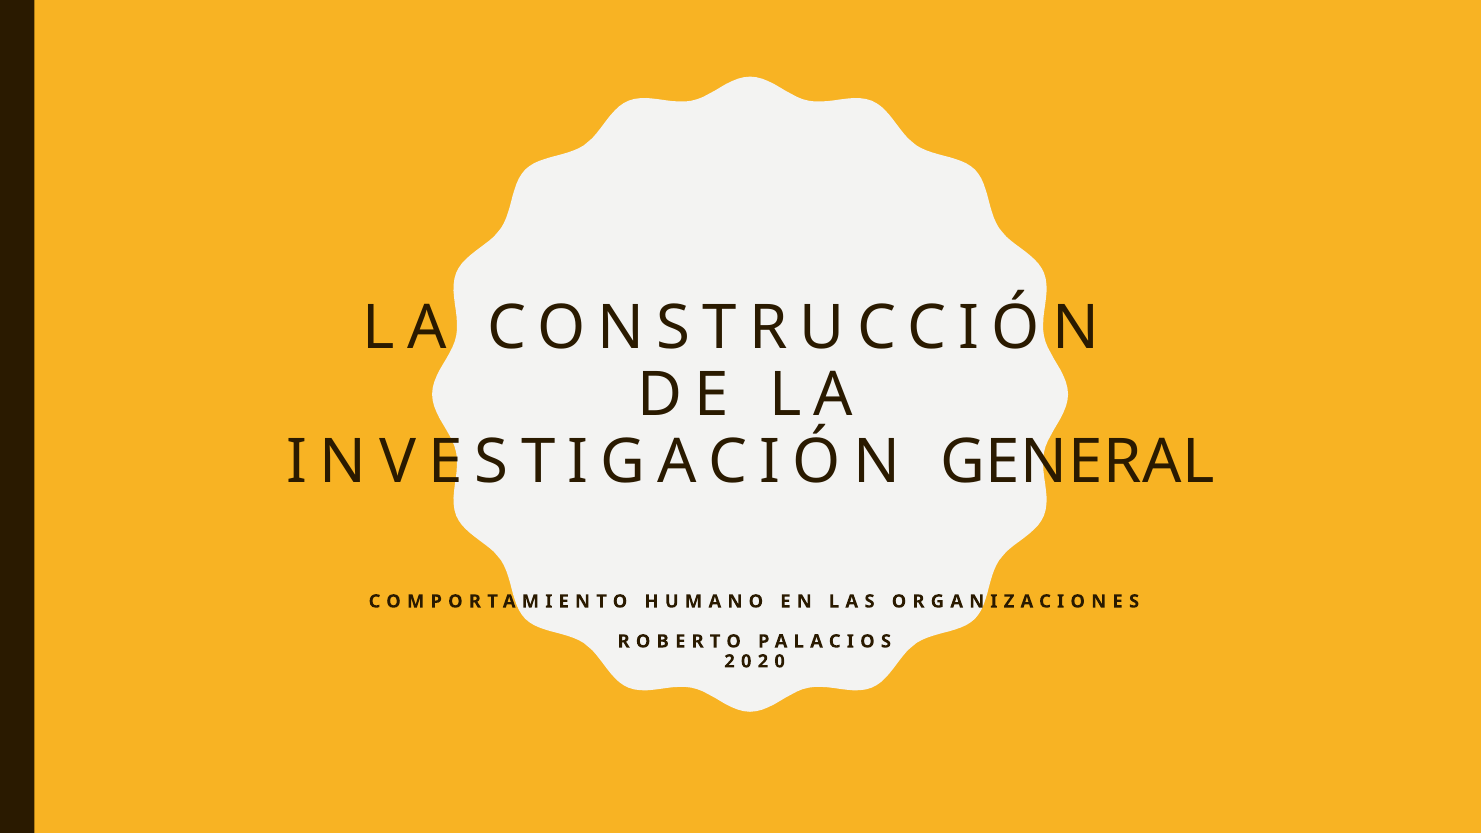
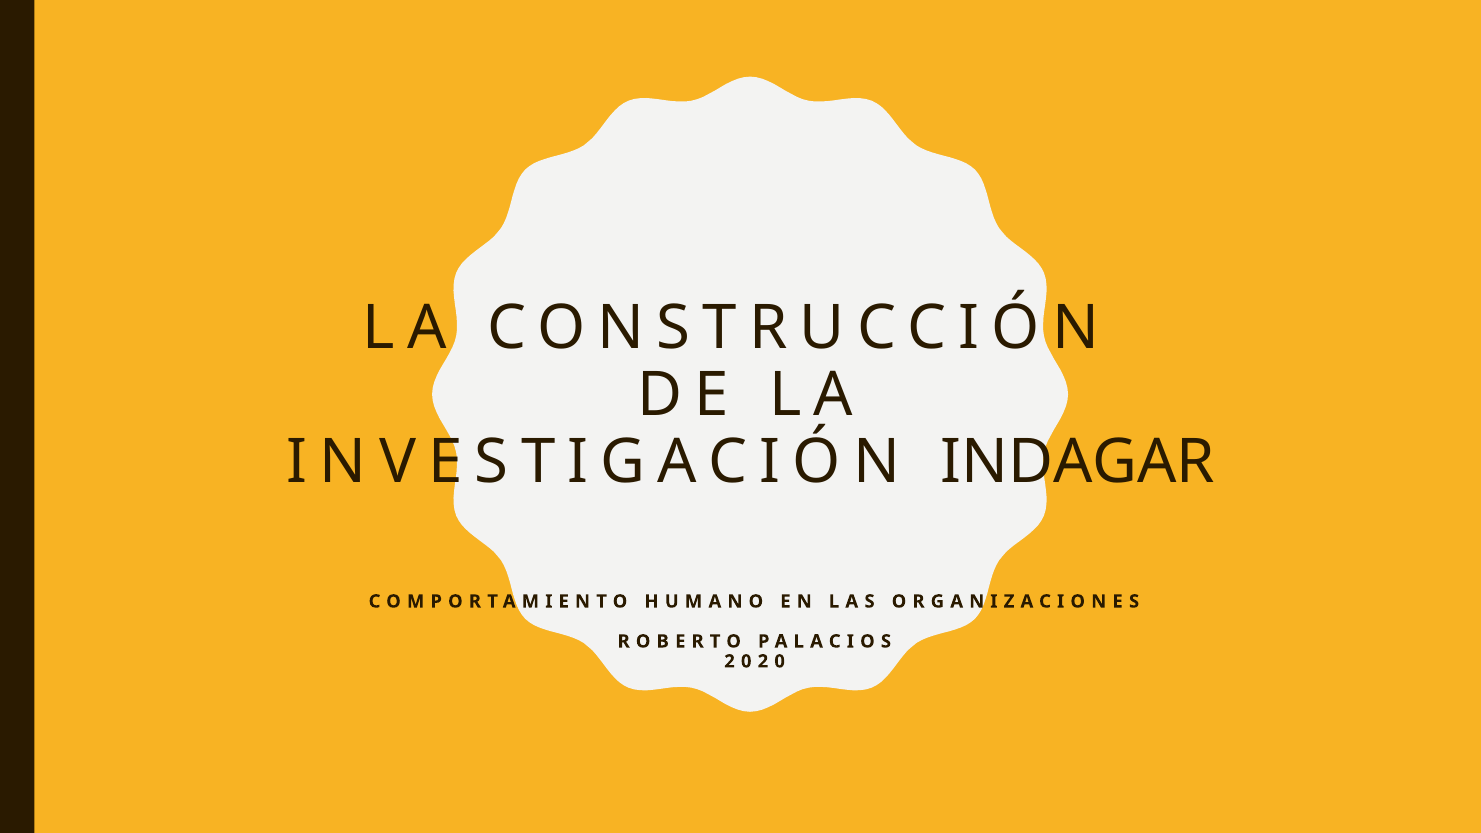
GENERAL: GENERAL -> INDAGAR (1078, 462)
